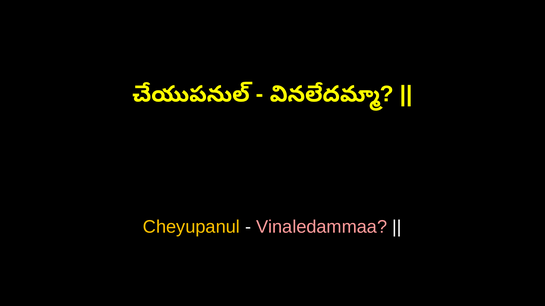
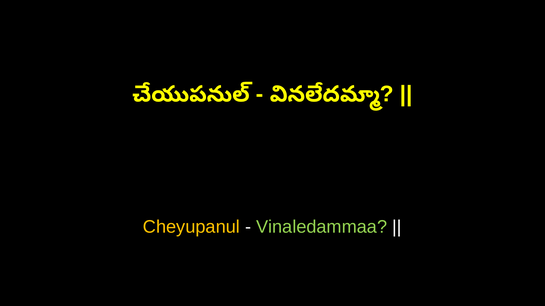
Vinaledammaa colour: pink -> light green (322, 227)
